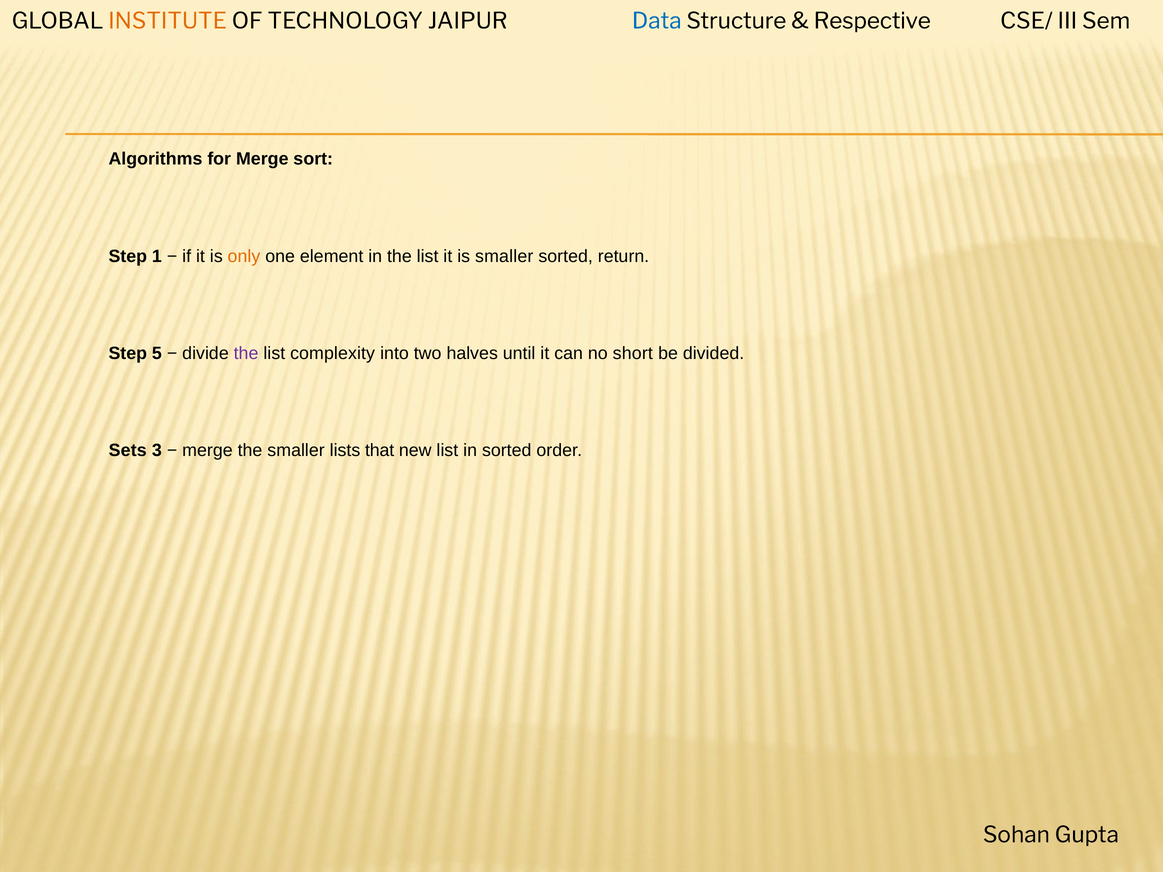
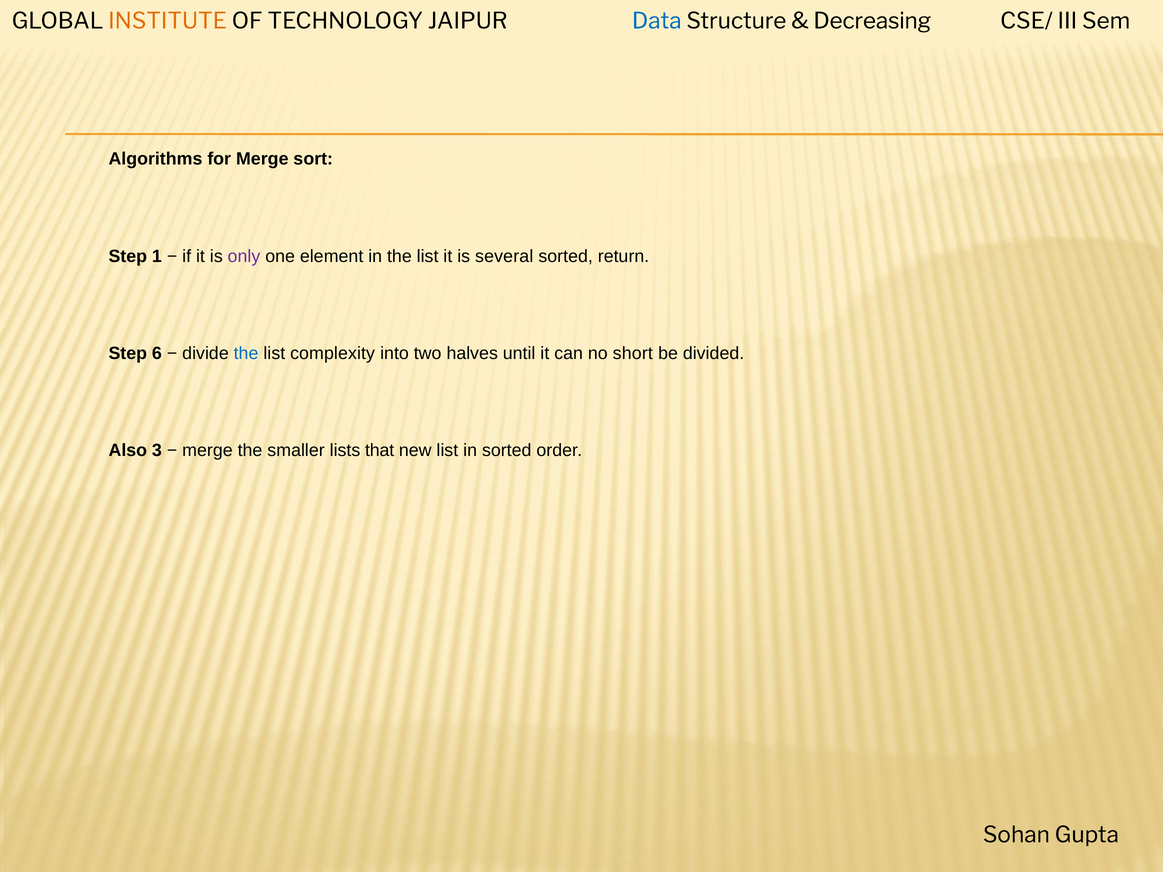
Respective: Respective -> Decreasing (872, 21)
only colour: orange -> purple (244, 256)
is smaller: smaller -> several (504, 256)
5: 5 -> 6 (157, 353)
the colour: purple -> blue (246, 353)
Sets: Sets -> Also (128, 451)
